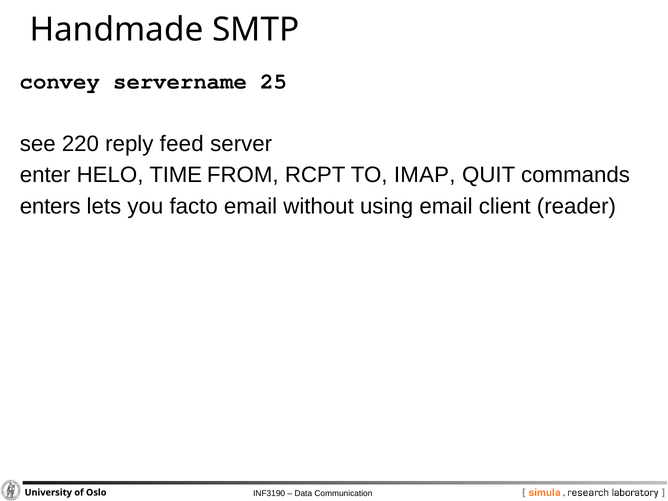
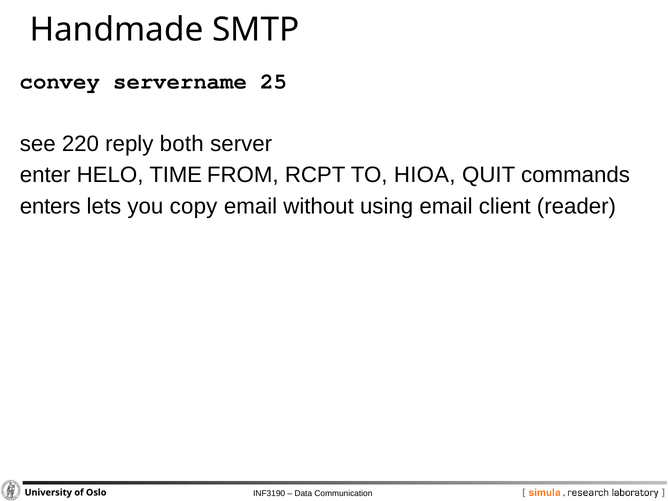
feed: feed -> both (182, 144)
IMAP: IMAP -> HIOA (425, 175)
facto: facto -> copy (194, 206)
